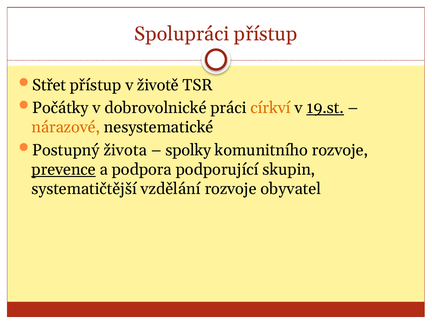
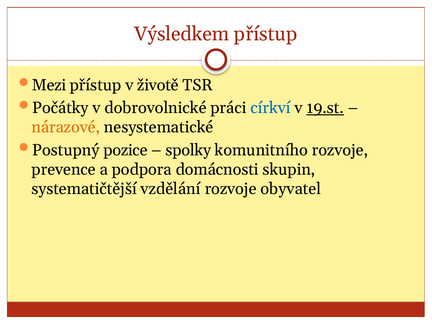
Spolupráci: Spolupráci -> Výsledkem (182, 34)
Střet: Střet -> Mezi (49, 85)
církví colour: orange -> blue (271, 108)
života: života -> pozice (125, 150)
prevence underline: present -> none (64, 169)
podporující: podporující -> domácnosti (217, 169)
